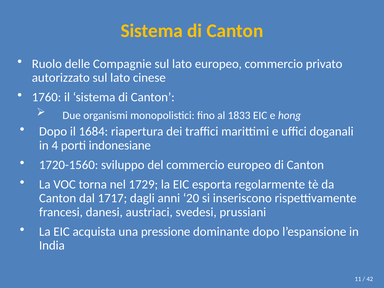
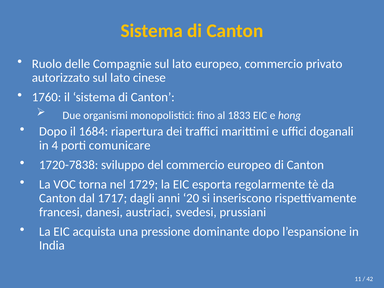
indonesiane: indonesiane -> comunicare (120, 145)
1720-1560: 1720-1560 -> 1720-7838 (69, 165)
